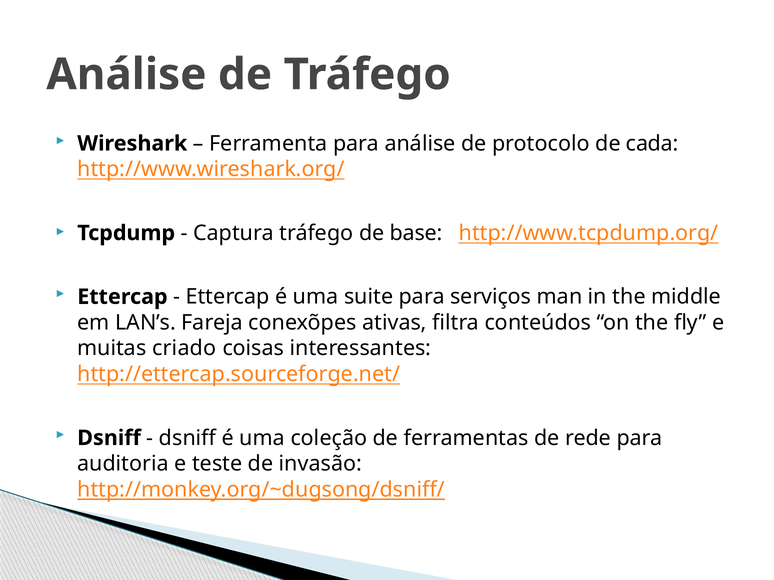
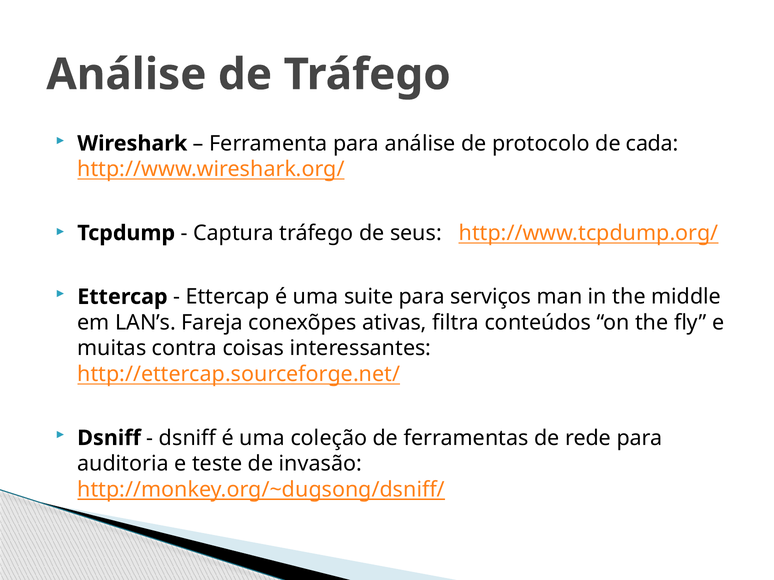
base: base -> seus (416, 233)
criado: criado -> contra (184, 349)
